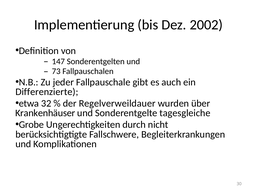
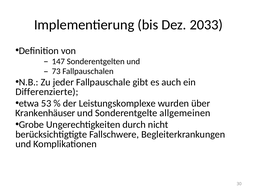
2002: 2002 -> 2033 (206, 25)
32: 32 -> 53 (46, 103)
Regelverweildauer: Regelverweildauer -> Leistungskomplexe (117, 103)
tagesgleiche: tagesgleiche -> allgemeinen (185, 113)
